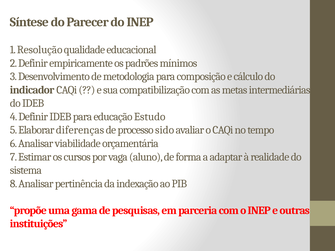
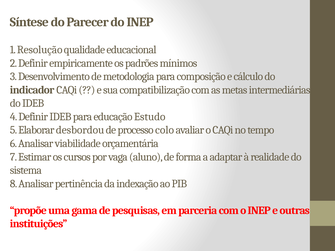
diferenças: diferenças -> desbordou (80, 130)
sido: sido -> colo (165, 130)
